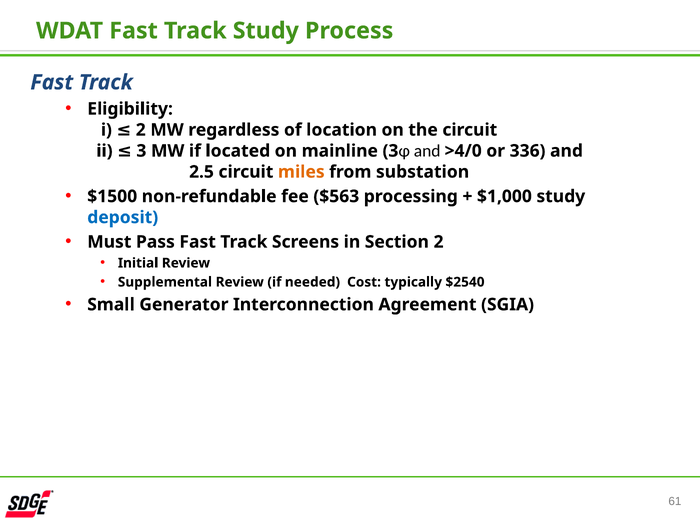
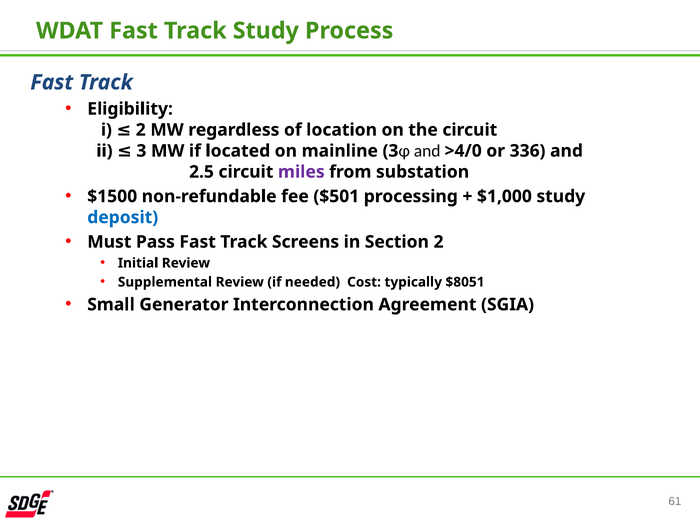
miles colour: orange -> purple (301, 172)
$563: $563 -> $501 (336, 196)
$2540: $2540 -> $8051 (465, 282)
